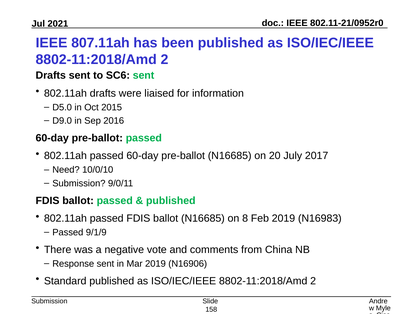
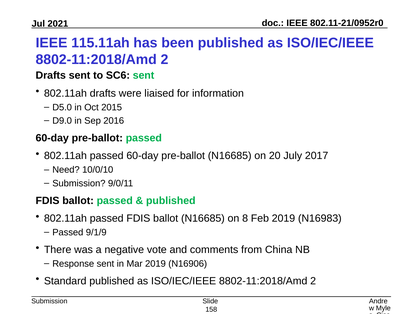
807.11ah: 807.11ah -> 115.11ah (100, 43)
